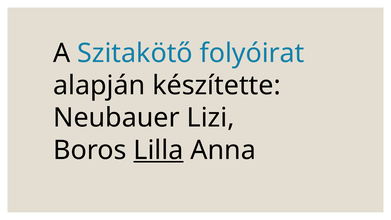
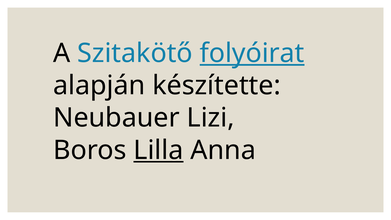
folyóirat underline: none -> present (252, 53)
